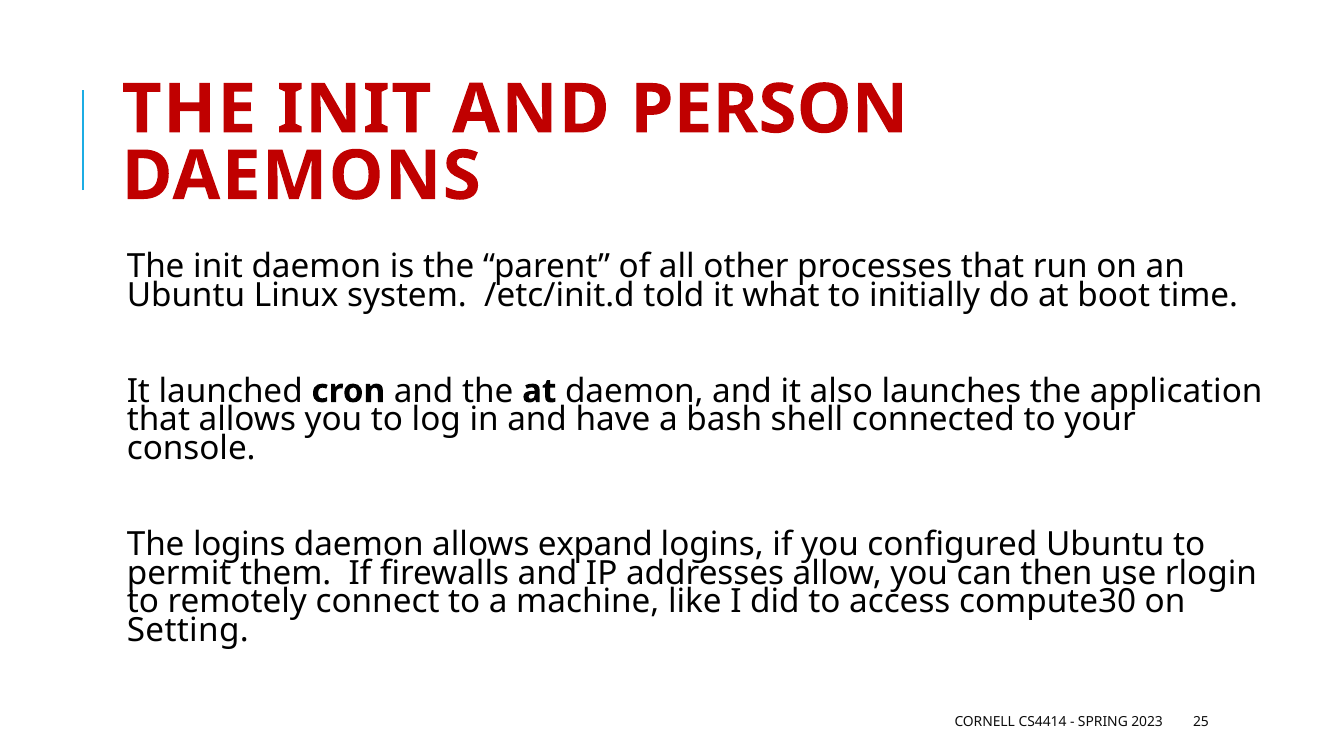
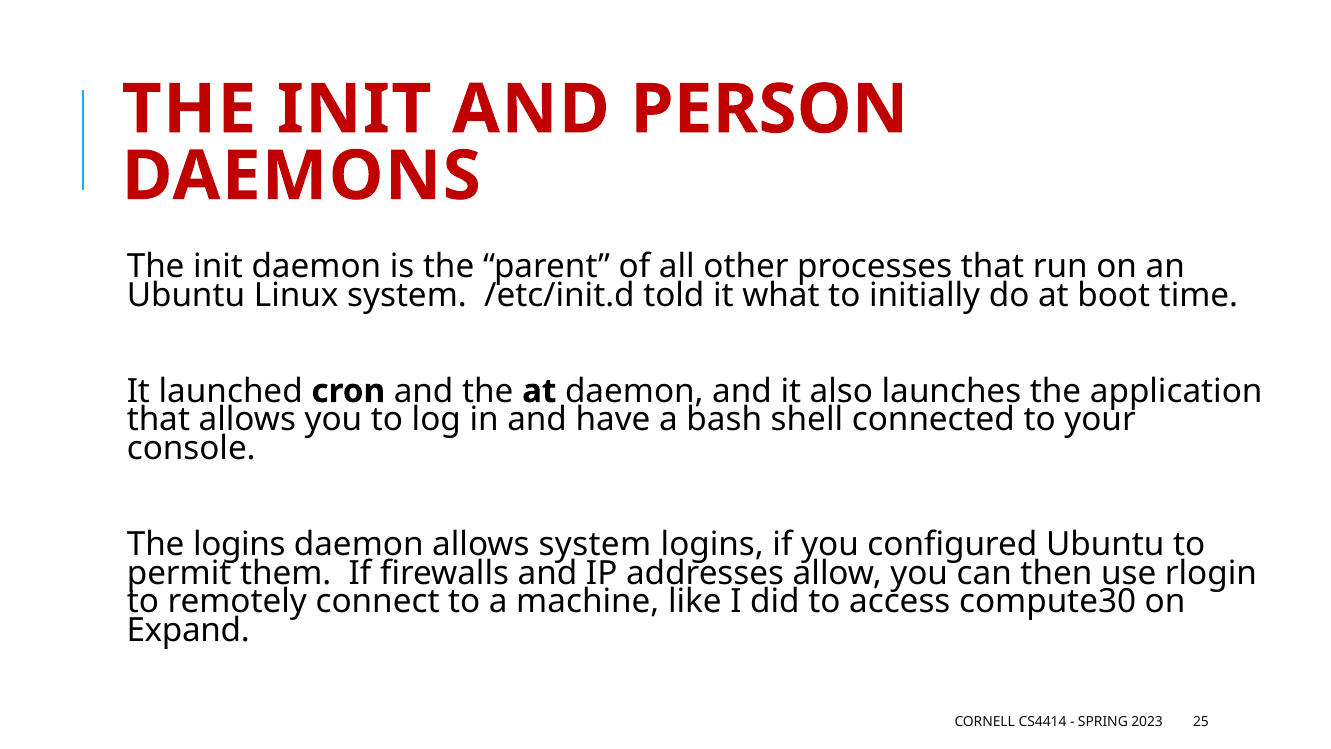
allows expand: expand -> system (595, 544)
Setting: Setting -> Expand (188, 630)
